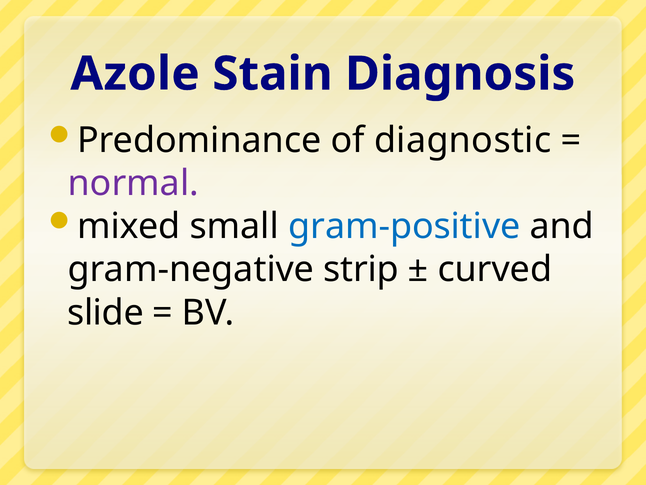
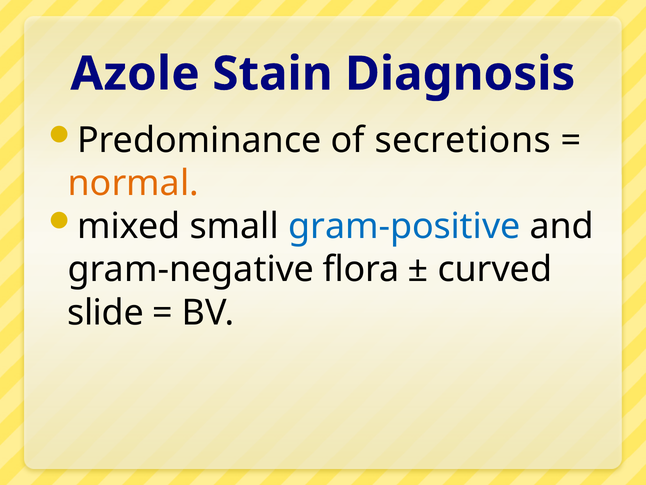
diagnostic: diagnostic -> secretions (463, 140)
normal colour: purple -> orange (133, 183)
strip: strip -> flora (361, 269)
